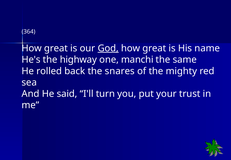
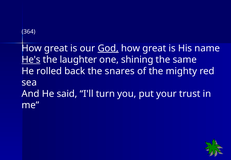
He's underline: none -> present (31, 60)
highway: highway -> laughter (78, 60)
manchi: manchi -> shining (137, 60)
